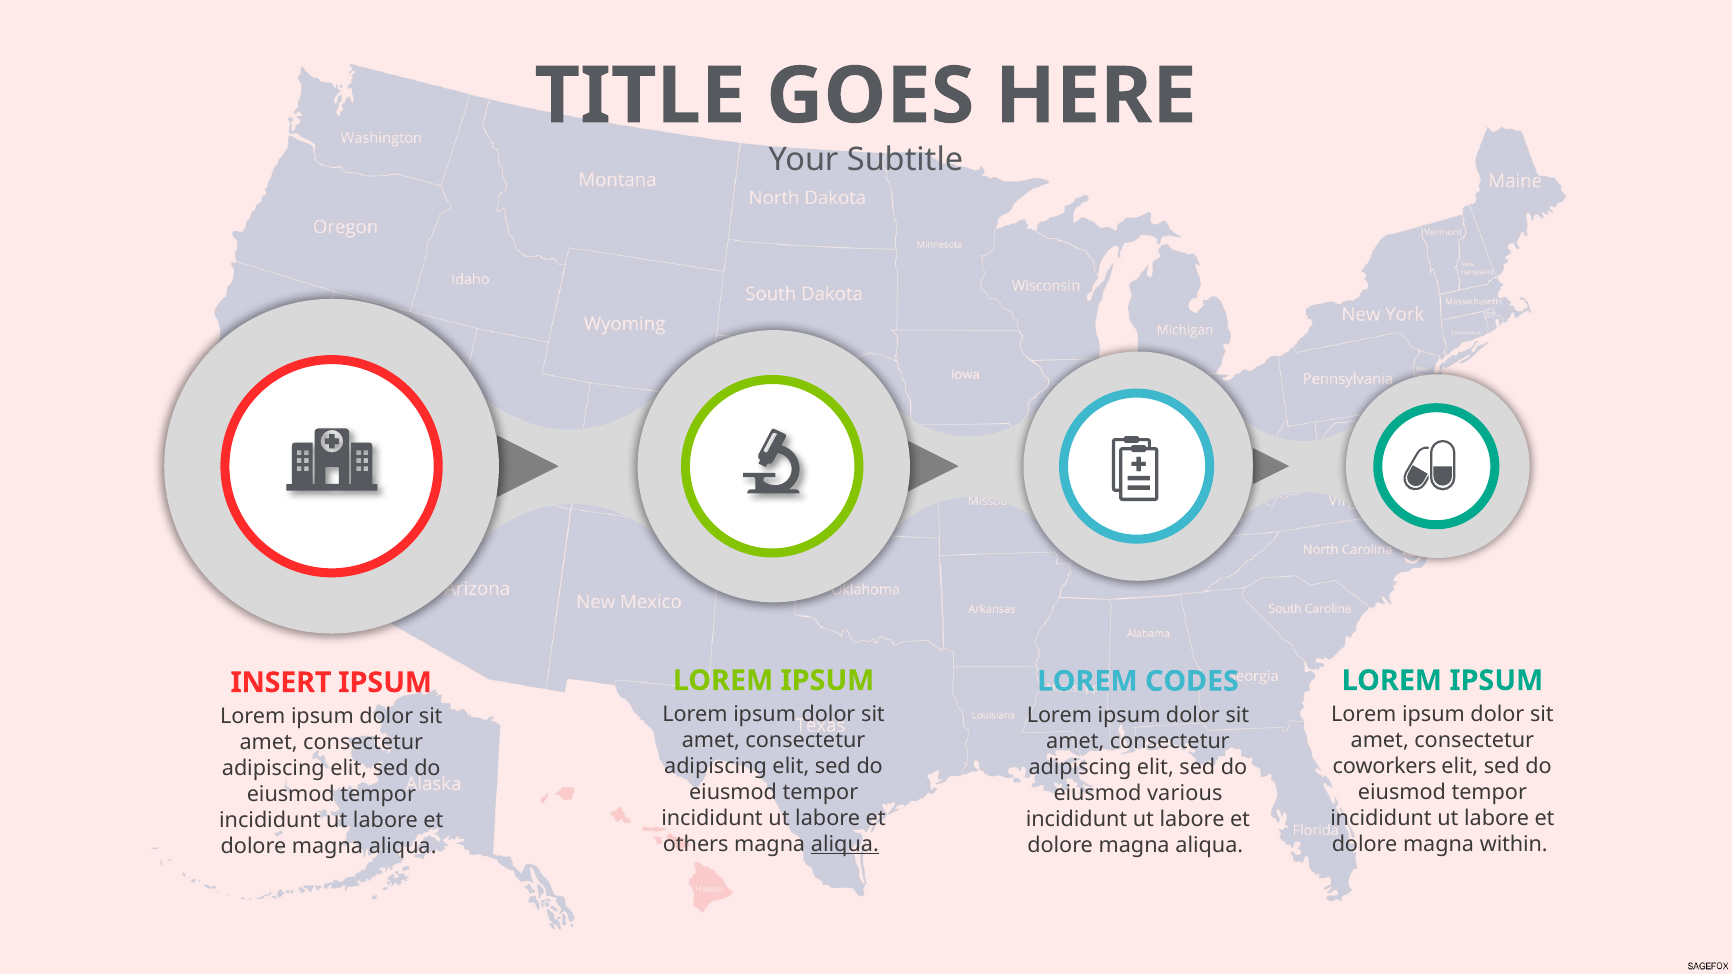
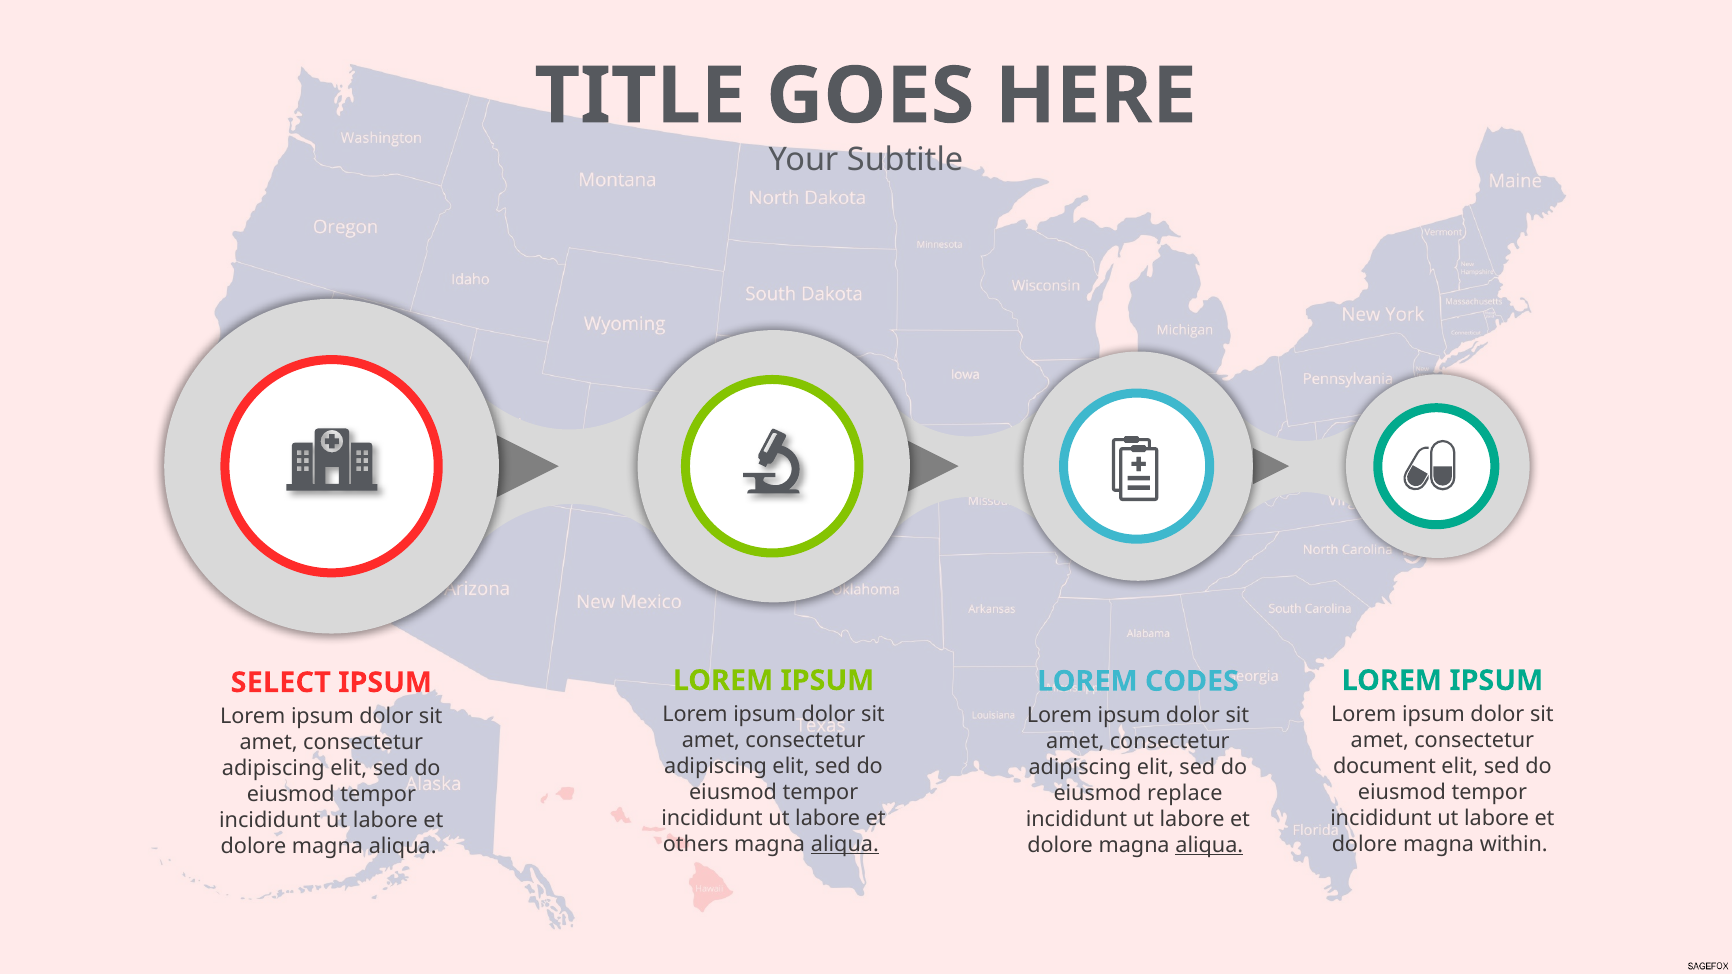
INSERT: INSERT -> SELECT (281, 683)
coworkers: coworkers -> document (1385, 767)
various: various -> replace (1185, 793)
aliqua underline: none -> present (1209, 845)
